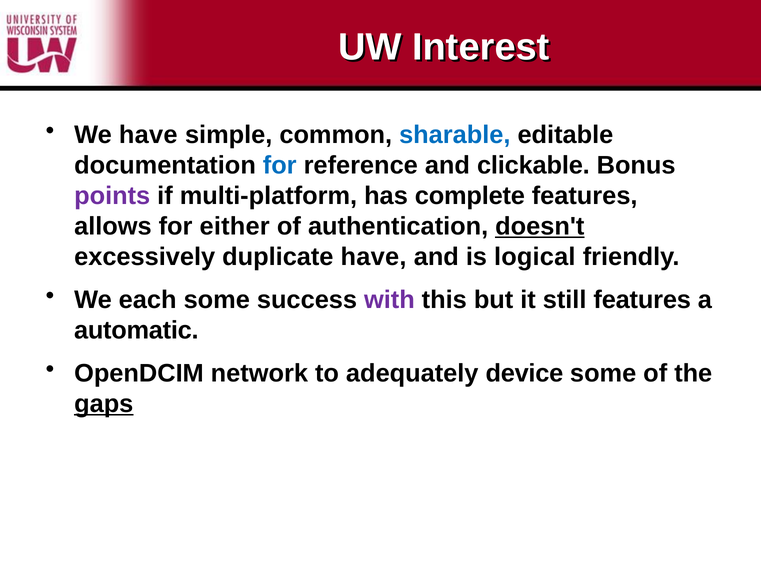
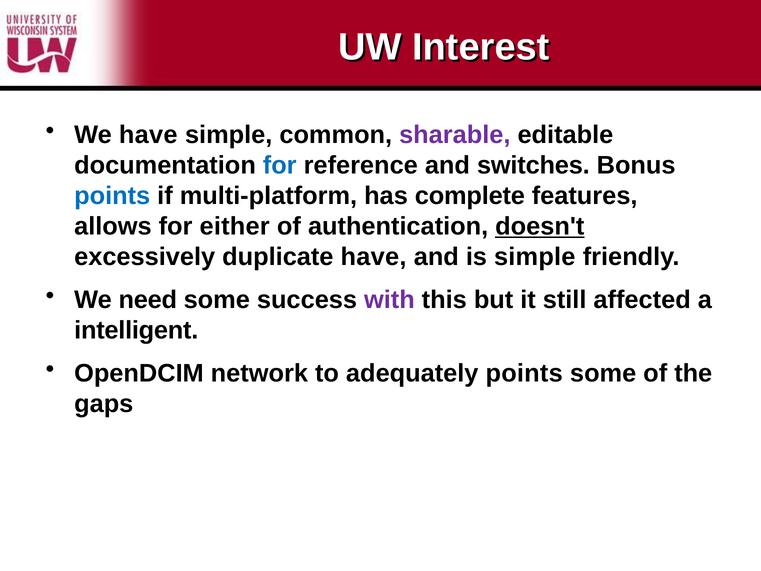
sharable colour: blue -> purple (455, 135)
clickable: clickable -> switches (533, 165)
points colour: purple -> blue (112, 196)
is logical: logical -> simple (535, 257)
each: each -> need (148, 300)
still features: features -> affected (642, 300)
automatic: automatic -> intelligent (136, 330)
adequately device: device -> points (524, 373)
gaps underline: present -> none (104, 404)
